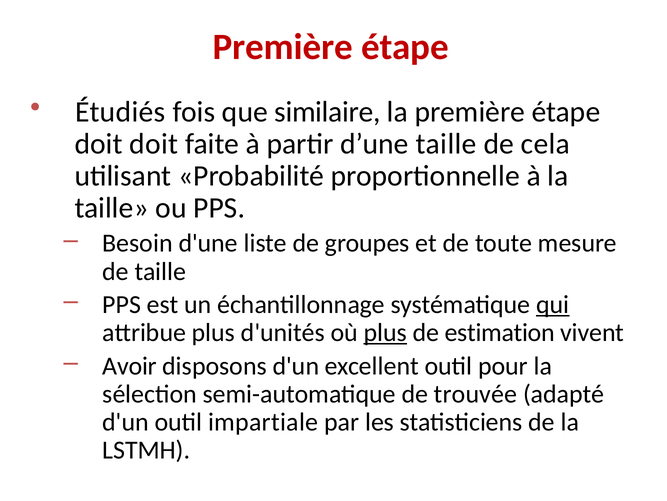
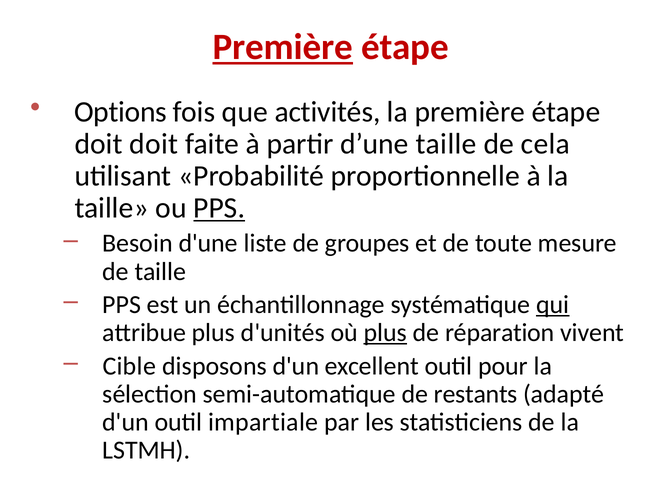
Première underline: none -> present (283, 47)
Étudiés: Étudiés -> Options (121, 112)
similaire: similaire -> activités (327, 112)
PPS underline: none -> present (219, 208)
estimation: estimation -> réparation (500, 332)
Avoir: Avoir -> Cible (129, 366)
trouvée: trouvée -> restants (476, 394)
